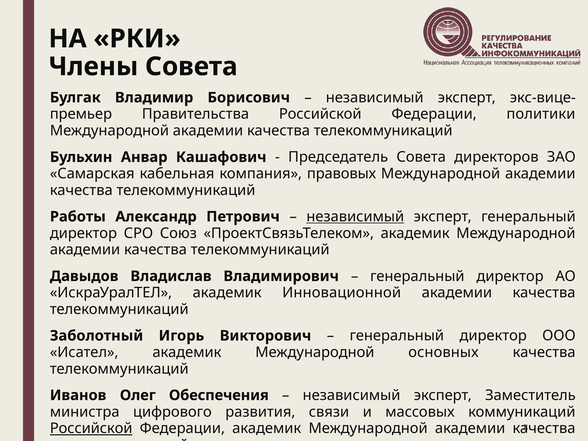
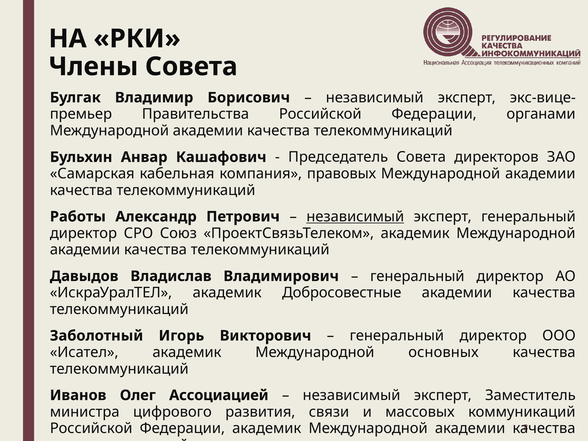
политики: политики -> органами (541, 114)
Инновационной: Инновационной -> Добросовестные (342, 293)
Обеспечения: Обеспечения -> Ассоциацией (219, 395)
Российской underline: present -> none (91, 428)
